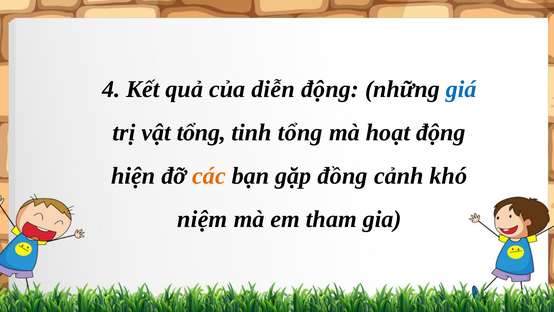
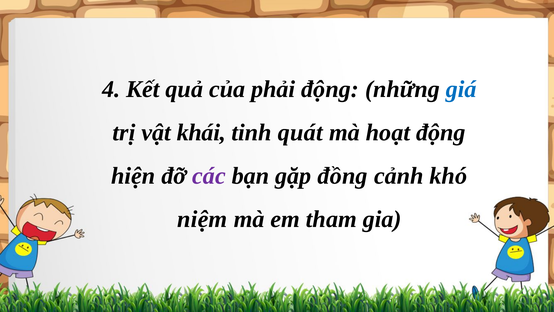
diễn: diễn -> phải (273, 89)
vật tổng: tổng -> khái (201, 132)
tinh tổng: tổng -> quát (300, 132)
các colour: orange -> purple (209, 176)
